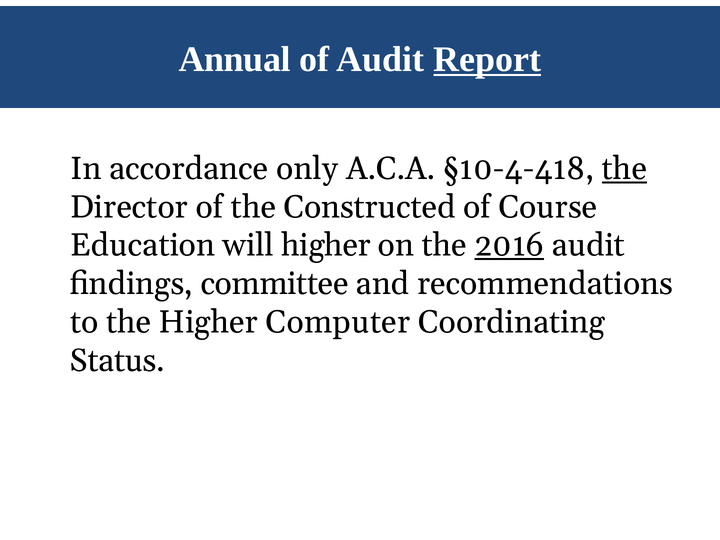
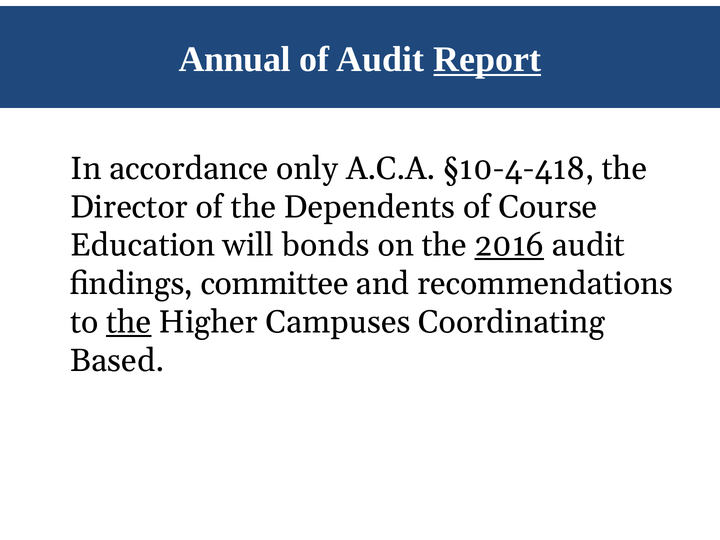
the underline: present -> none (624, 169)
Constructed: Constructed -> Dependents (370, 207)
will higher: higher -> bonds (326, 245)
the underline: none -> present (129, 322)
Computer: Computer -> Campuses (338, 322)
Status: Status -> Based (117, 361)
